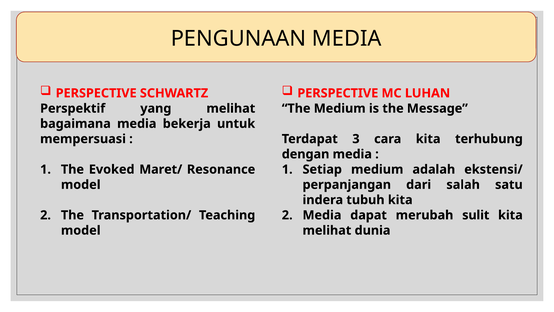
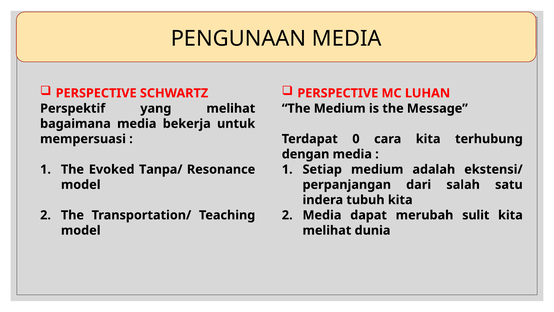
3: 3 -> 0 (356, 139)
Maret/: Maret/ -> Tanpa/ (161, 169)
